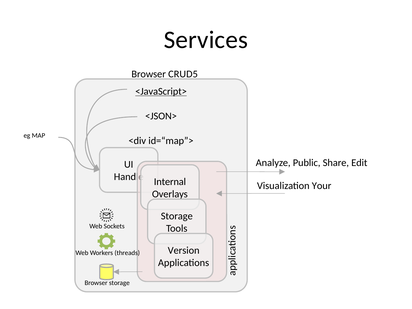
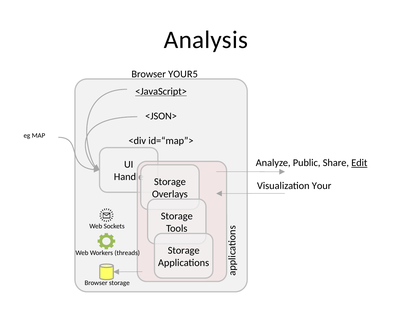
Services: Services -> Analysis (206, 40)
CRUD5: CRUD5 -> YOUR5 (183, 74)
Edit underline: none -> present (359, 163)
Internal: Internal -> Storage (170, 182)
Version: Version -> Storage (184, 250)
